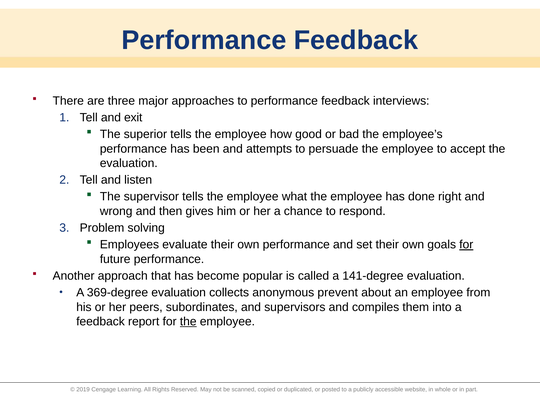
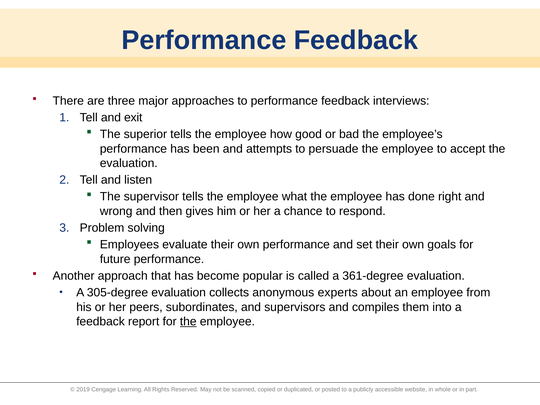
for underline: present -> none (466, 245)
141-degree: 141-degree -> 361-degree (373, 276)
369-degree: 369-degree -> 305-degree (117, 293)
prevent: prevent -> experts (338, 293)
